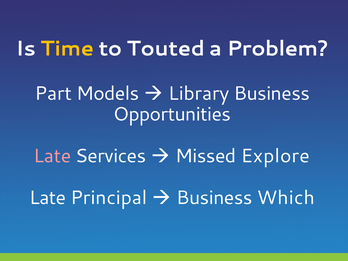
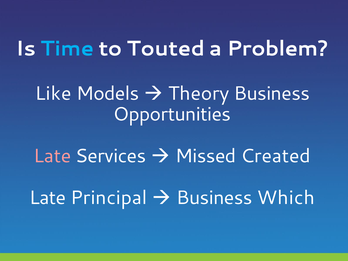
Time colour: yellow -> light blue (67, 49)
Part: Part -> Like (53, 93)
Library: Library -> Theory (199, 93)
Explore: Explore -> Created (276, 156)
